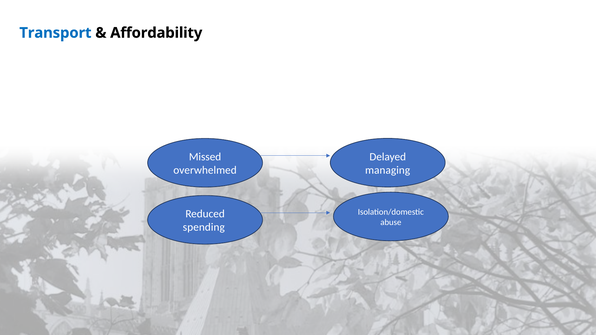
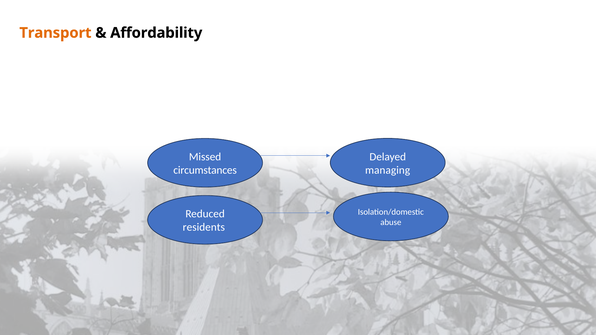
Transport colour: blue -> orange (55, 33)
overwhelmed: overwhelmed -> circumstances (205, 170)
spending: spending -> residents (204, 227)
